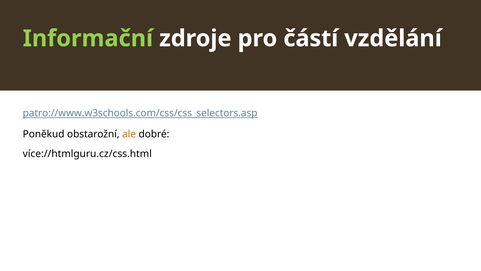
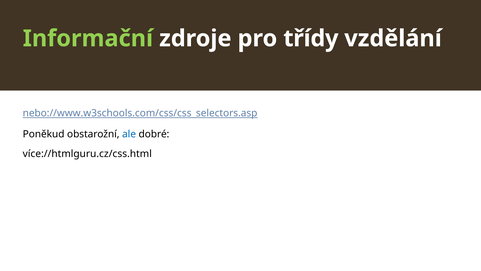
částí: částí -> třídy (311, 38)
patro://www.w3schools.com/css/css_selectors.asp: patro://www.w3schools.com/css/css_selectors.asp -> nebo://www.w3schools.com/css/css_selectors.asp (140, 113)
ale colour: orange -> blue (129, 134)
